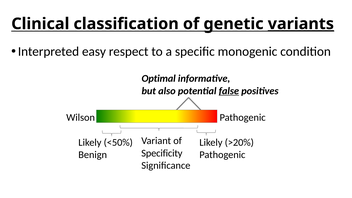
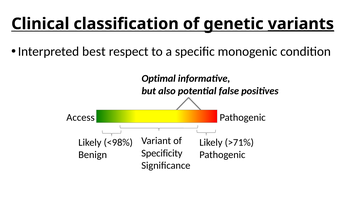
easy: easy -> best (94, 51)
false underline: present -> none (229, 91)
Wilson: Wilson -> Access (81, 117)
>20%: >20% -> >71% (239, 142)
<50%: <50% -> <98% (118, 142)
